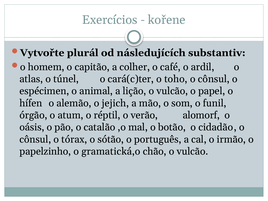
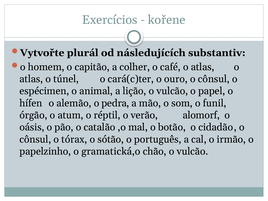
café o ardil: ardil -> atlas (203, 67)
toho: toho -> ouro (176, 79)
jejich: jejich -> pedra (115, 103)
